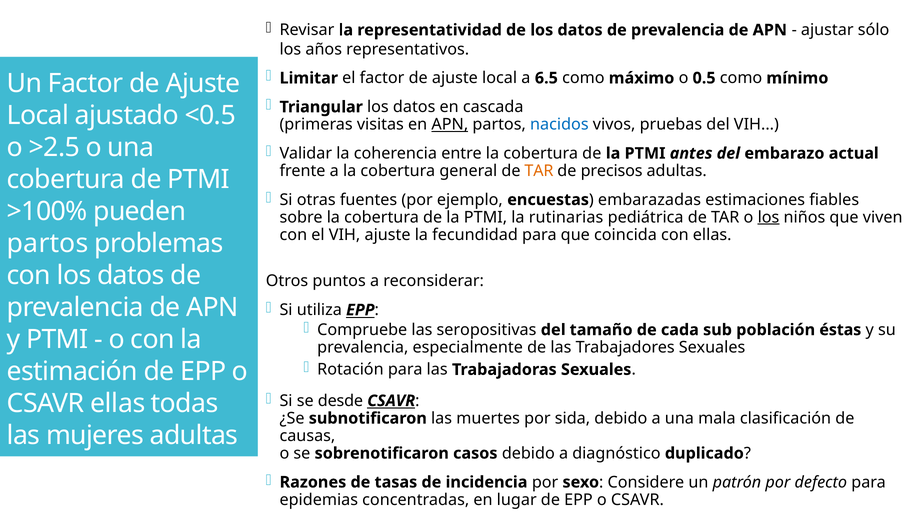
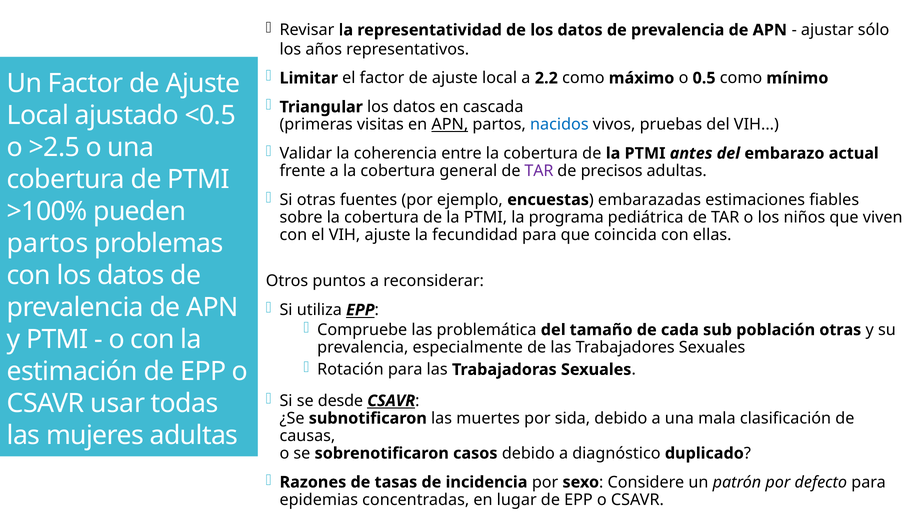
6.5: 6.5 -> 2.2 (546, 78)
TAR colour: orange -> purple (539, 171)
rutinarias: rutinarias -> programa (566, 217)
los underline: present -> none (768, 217)
seropositivas: seropositivas -> problemática (487, 330)
población éstas: éstas -> otras (840, 330)
CSAVR ellas: ellas -> usar (118, 403)
